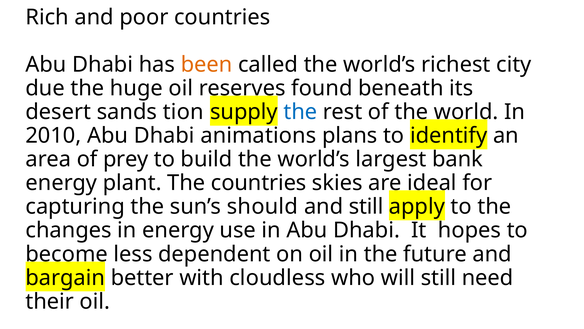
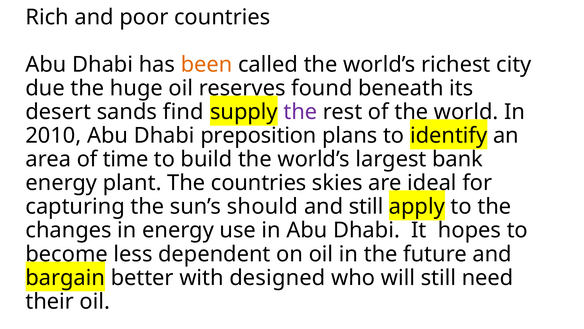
tion: tion -> find (183, 112)
the colour: blue -> purple (300, 112)
animations: animations -> preposition (258, 135)
prey: prey -> time (126, 159)
cloudless: cloudless -> designed (277, 277)
